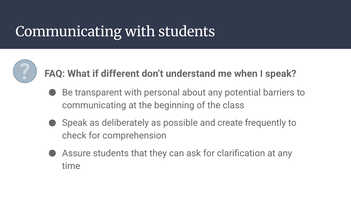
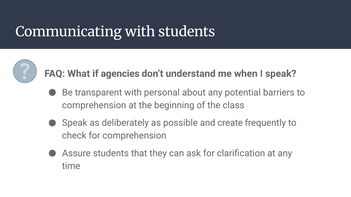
different: different -> agencies (120, 74)
communicating: communicating -> comprehension (94, 106)
